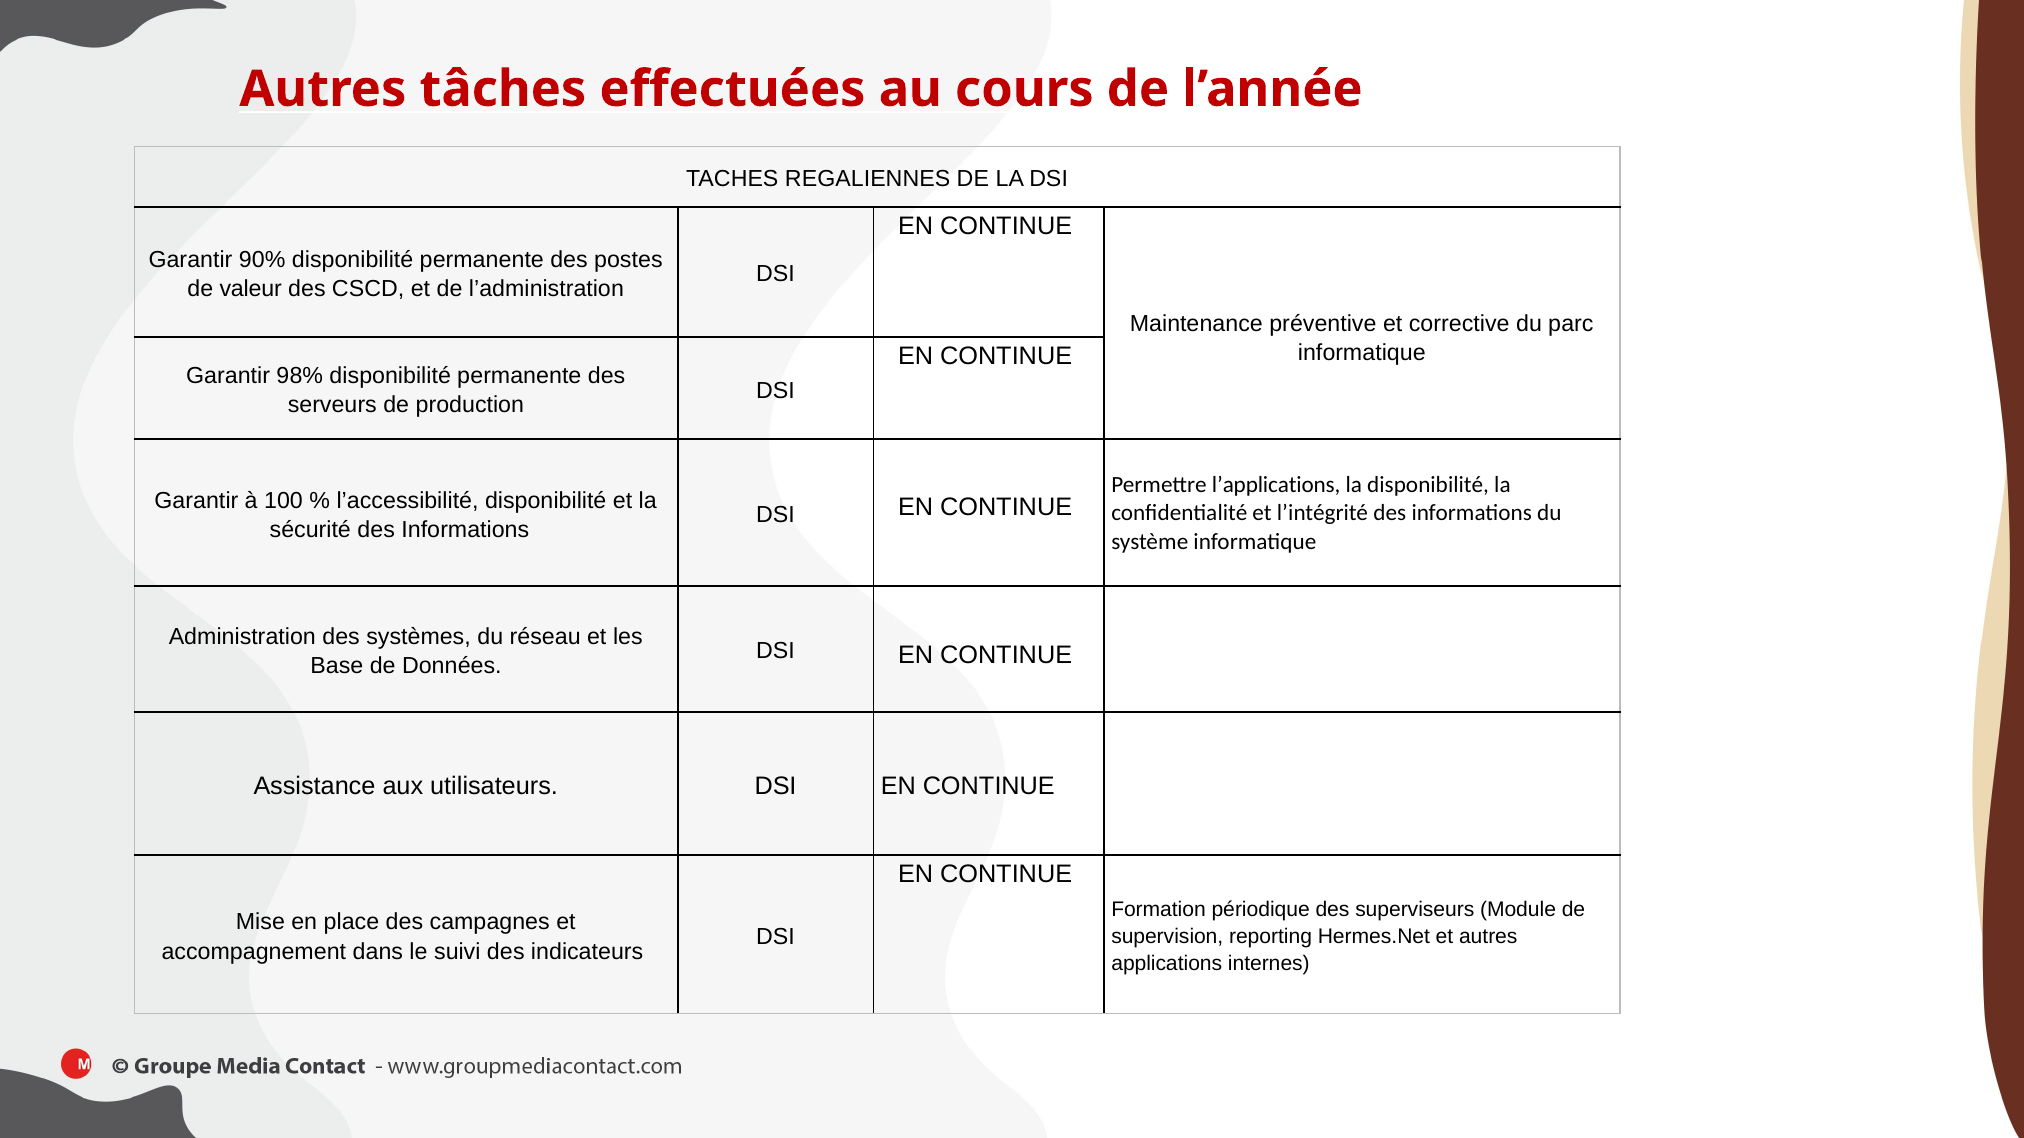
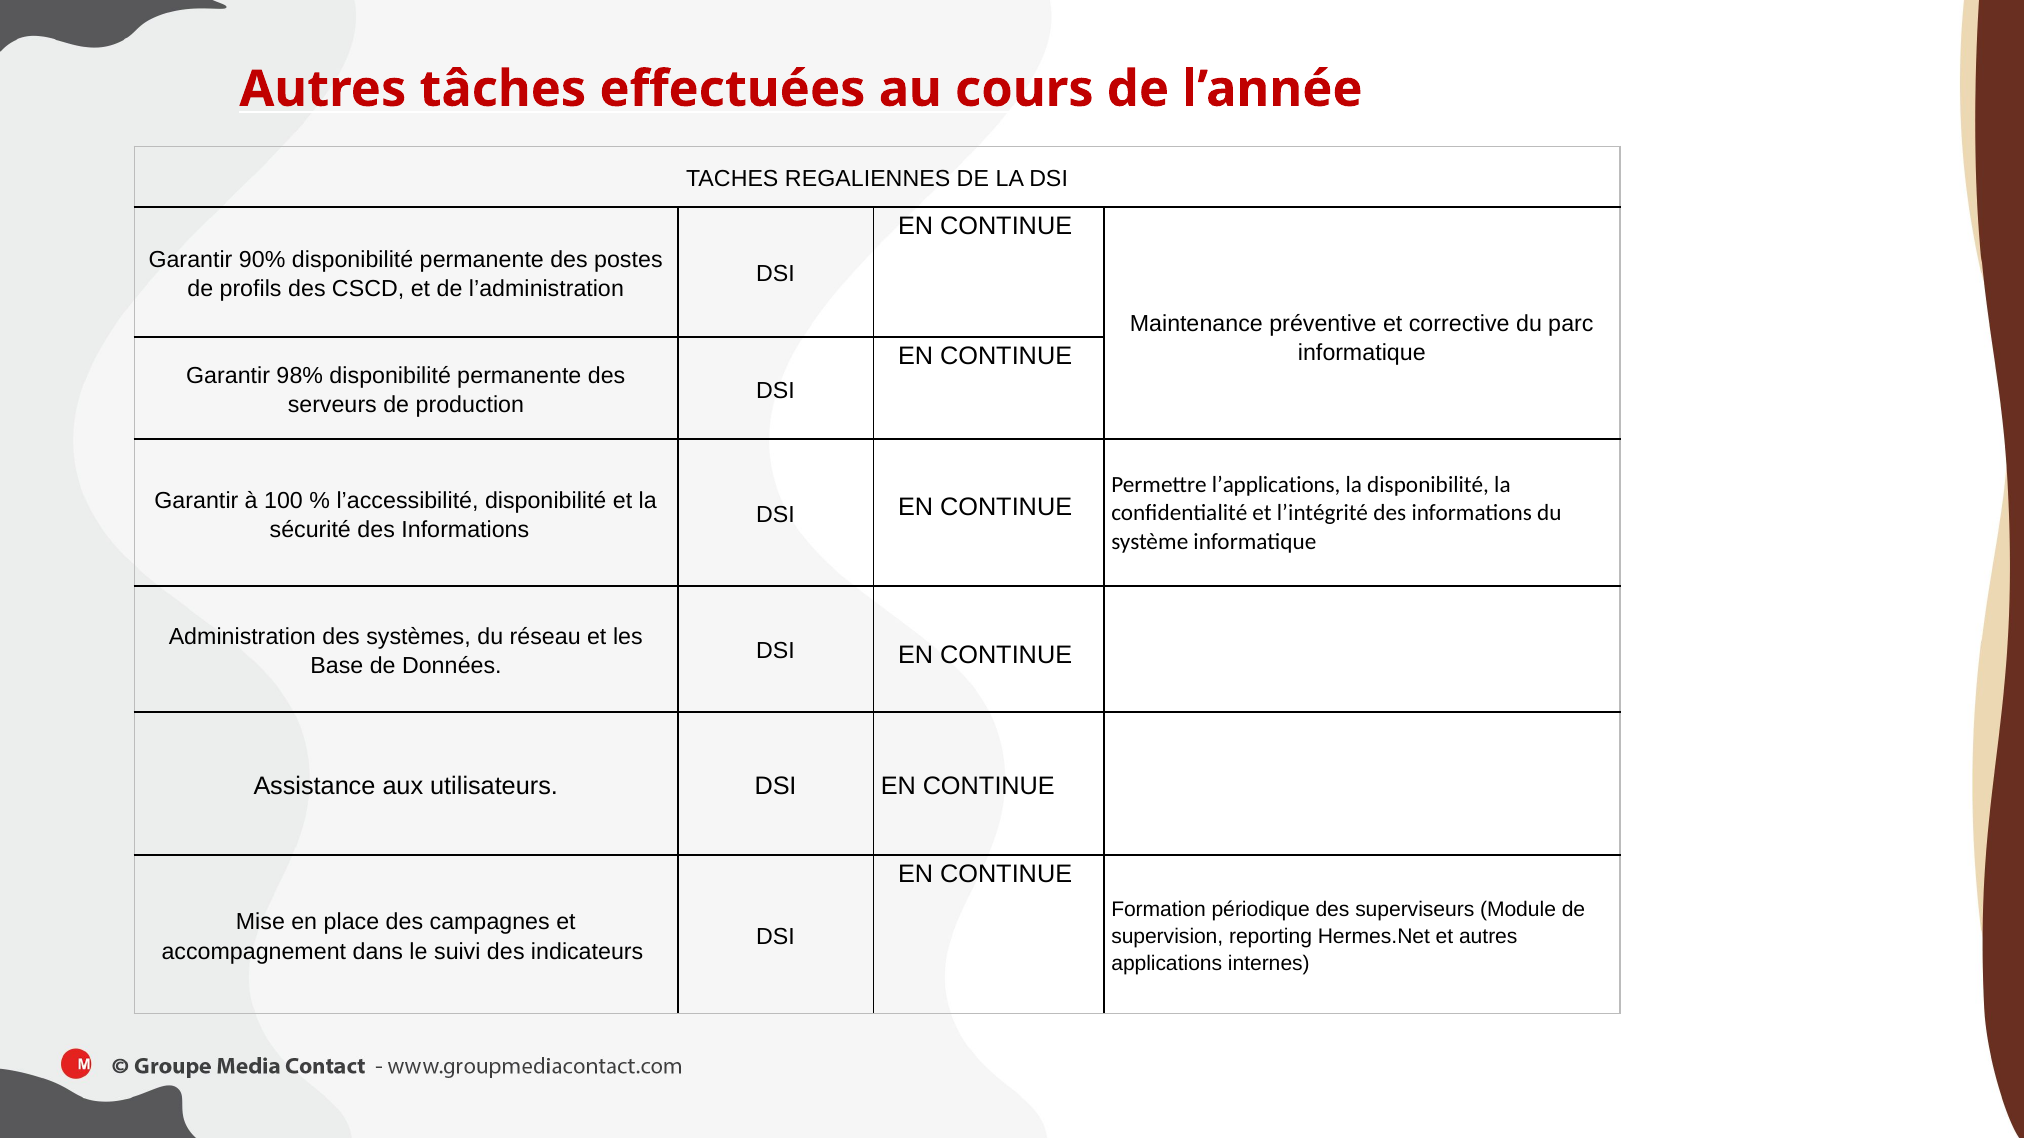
valeur: valeur -> profils (251, 289)
